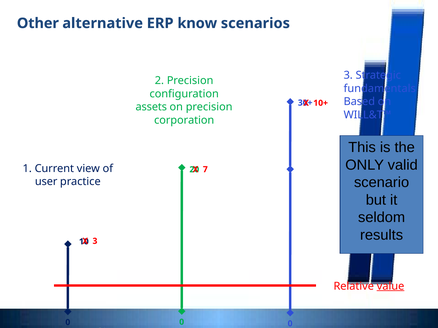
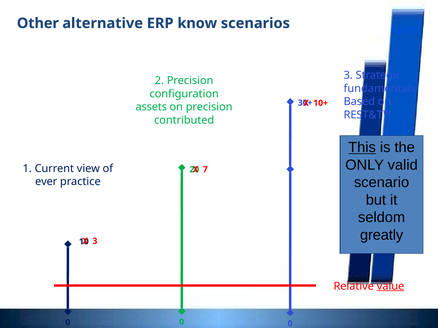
WILL&T™: WILL&T™ -> REST&T™ (367, 115)
corporation: corporation -> contributed (184, 120)
This underline: none -> present (362, 148)
user: user -> ever (46, 182)
results: results -> greatly (382, 235)
